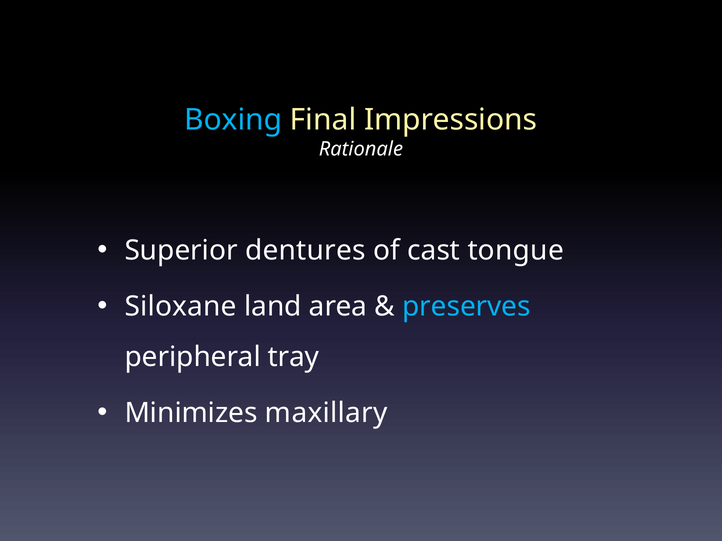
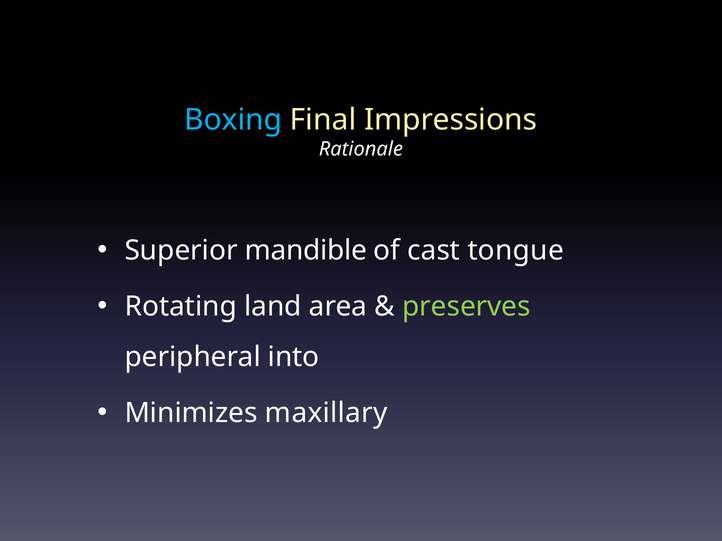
dentures: dentures -> mandible (306, 251)
Siloxane: Siloxane -> Rotating (181, 307)
preserves colour: light blue -> light green (466, 307)
tray: tray -> into (294, 357)
